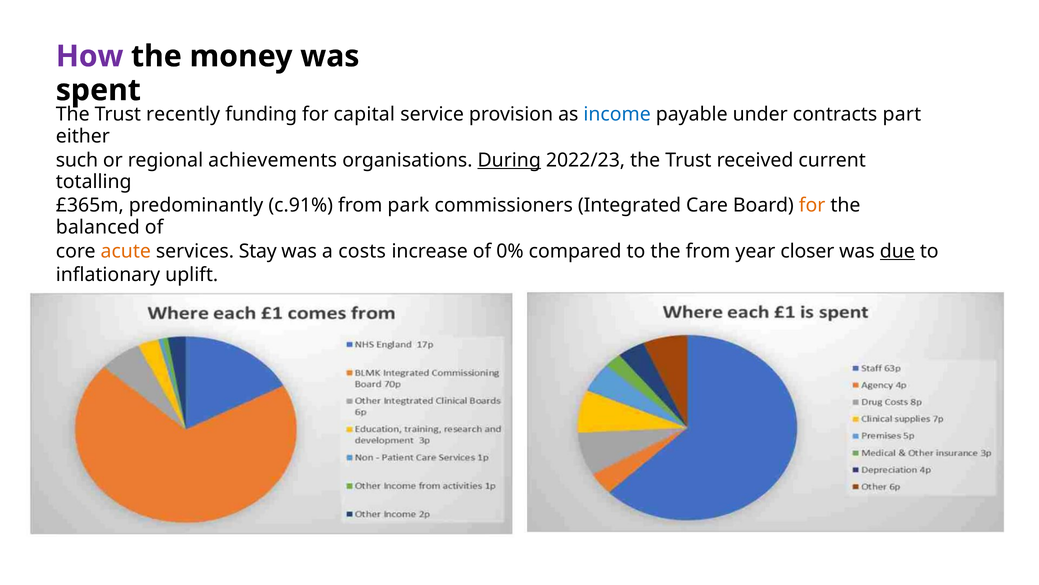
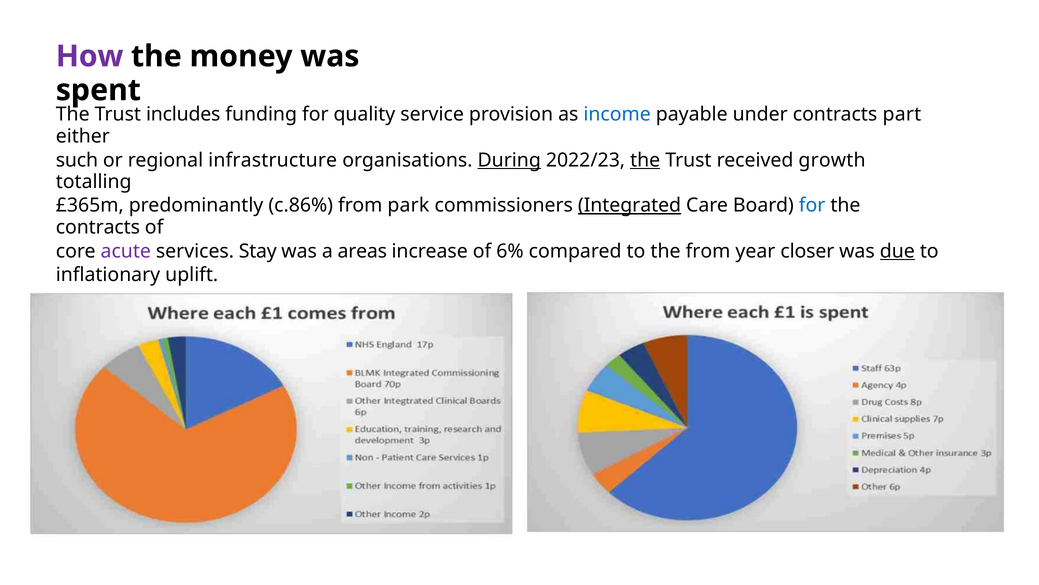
recently: recently -> includes (183, 114)
capital: capital -> quality (364, 114)
achievements: achievements -> infrastructure (273, 160)
the underline: none -> present (645, 160)
current: current -> growth (832, 160)
c.91%: c.91% -> c.86% (301, 205)
Integrated underline: none -> present (630, 205)
for colour: orange -> blue (812, 205)
balanced: balanced -> contracts (98, 227)
acute colour: orange -> purple (126, 251)
costs: costs -> areas (362, 251)
0%: 0% -> 6% (510, 251)
